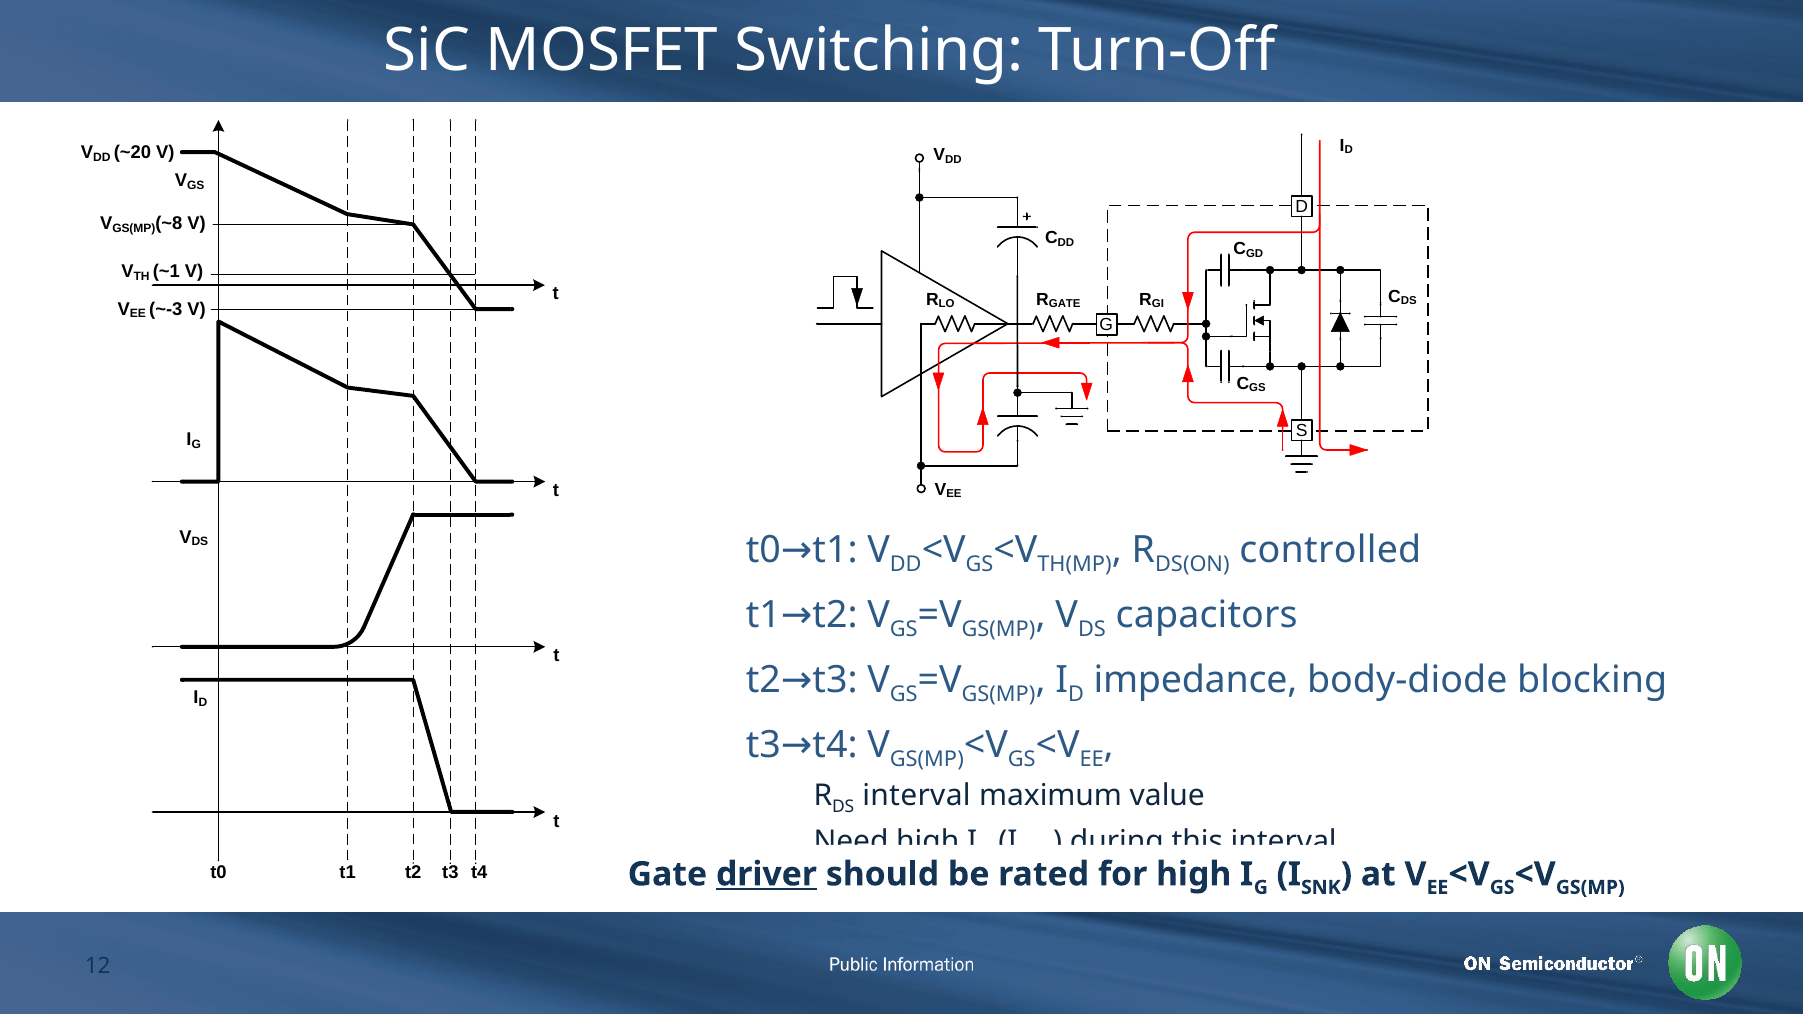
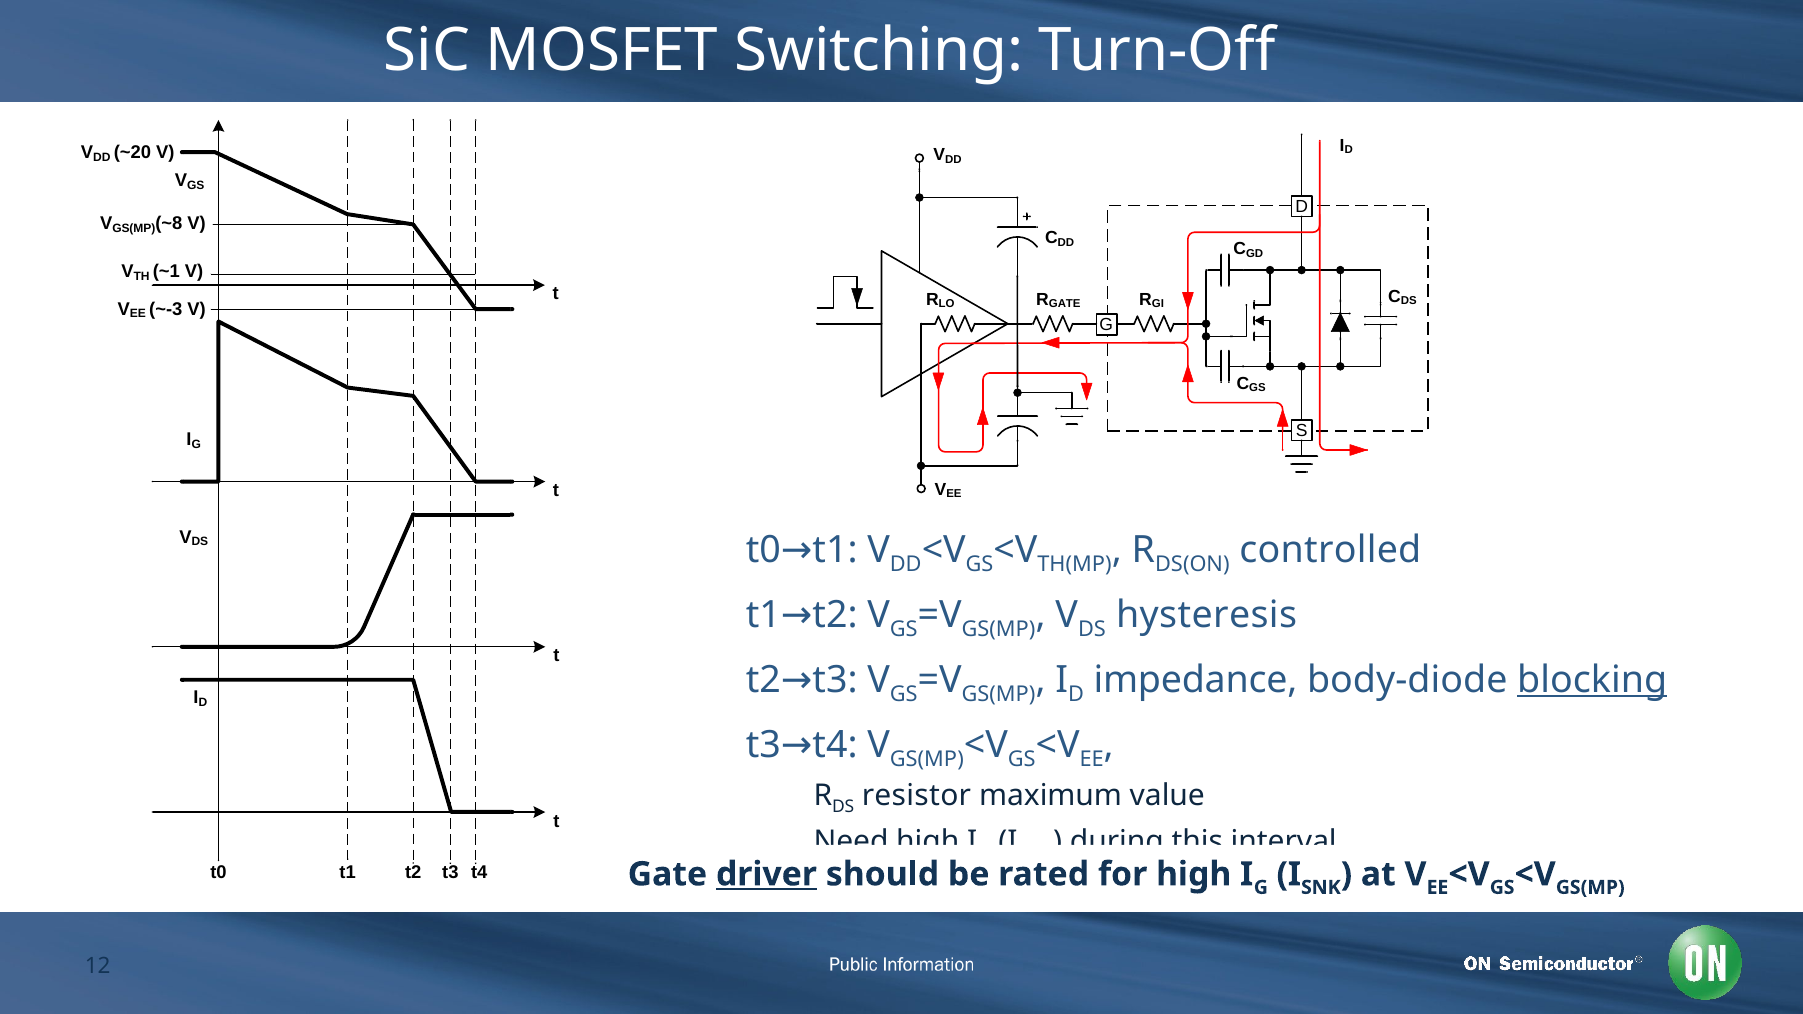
capacitors: capacitors -> hysteresis (1207, 615)
blocking underline: none -> present (1592, 680)
interval: interval -> resistor (916, 795)
